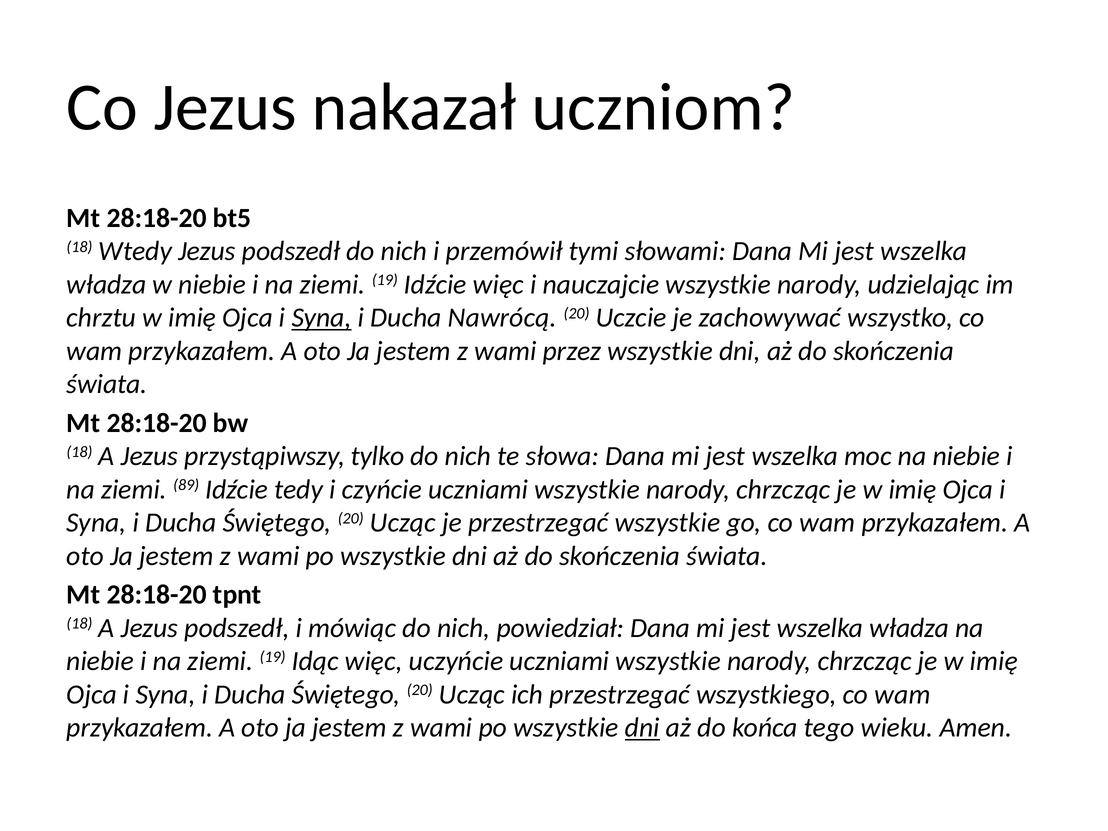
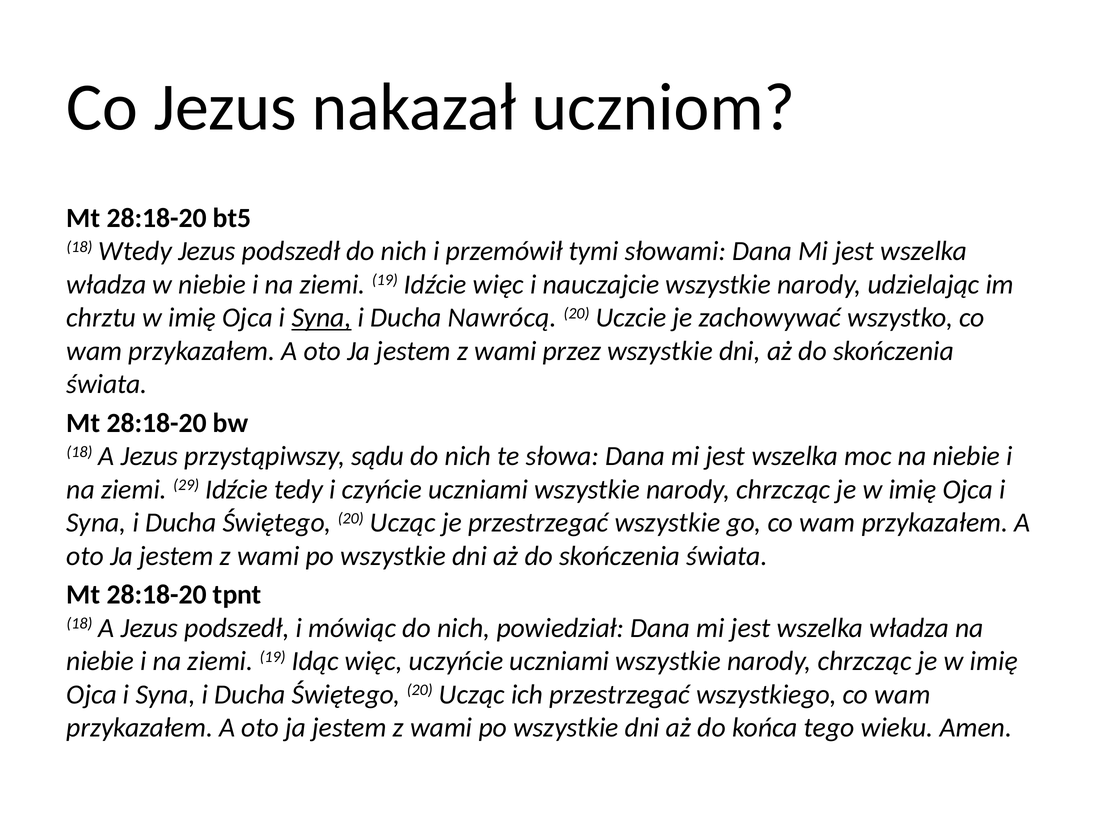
tylko: tylko -> sądu (378, 456)
89: 89 -> 29 (186, 485)
dni underline: present -> none (642, 728)
